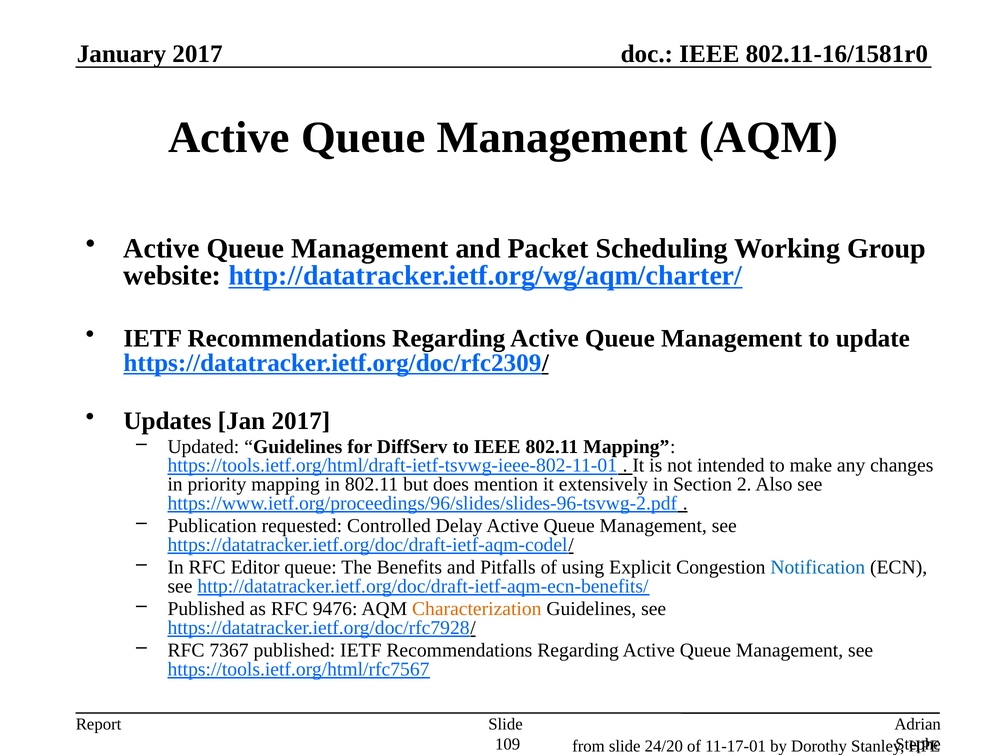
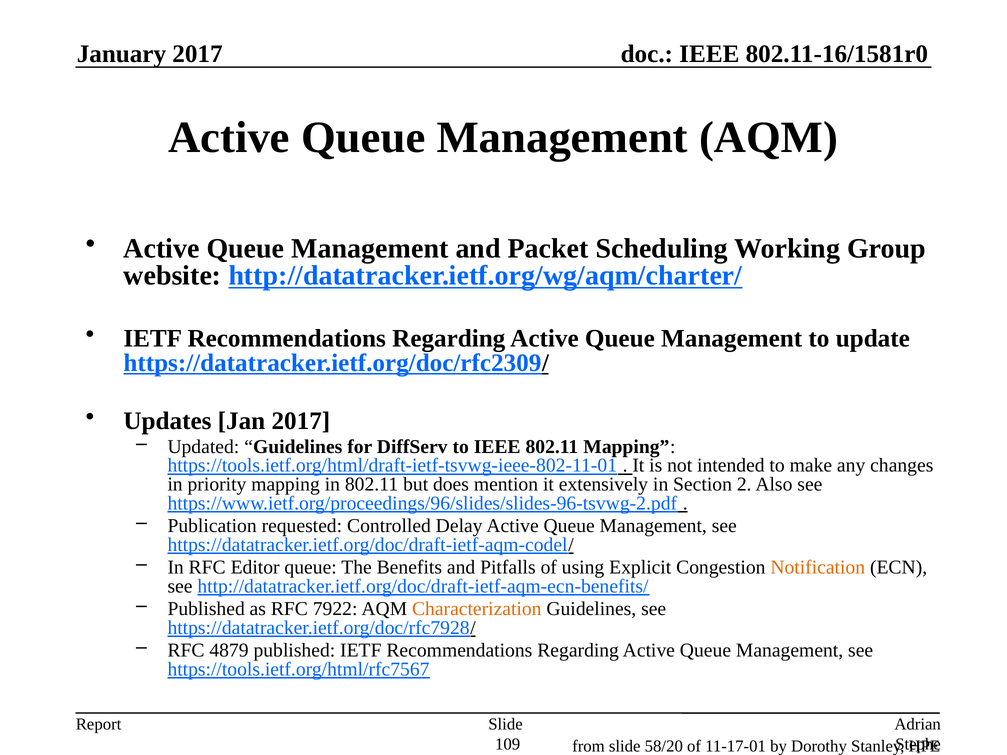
Notification colour: blue -> orange (818, 567)
9476: 9476 -> 7922 (335, 609)
7367: 7367 -> 4879 (229, 651)
24/20: 24/20 -> 58/20 (664, 746)
